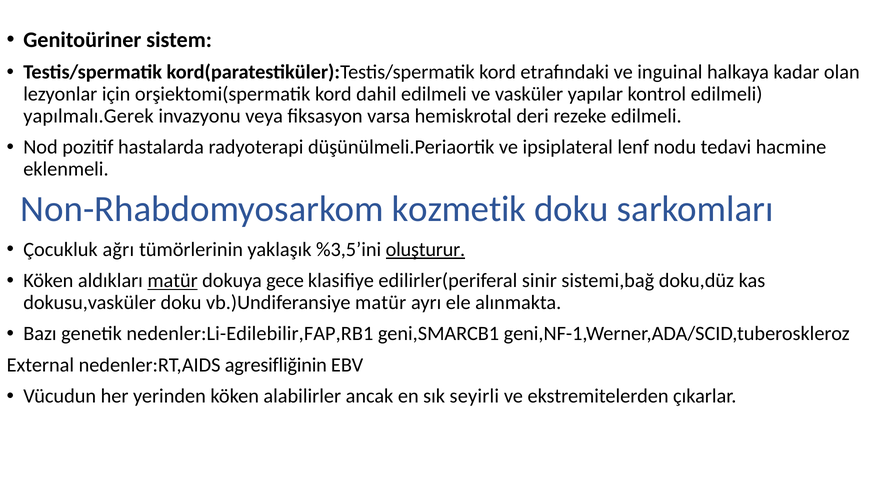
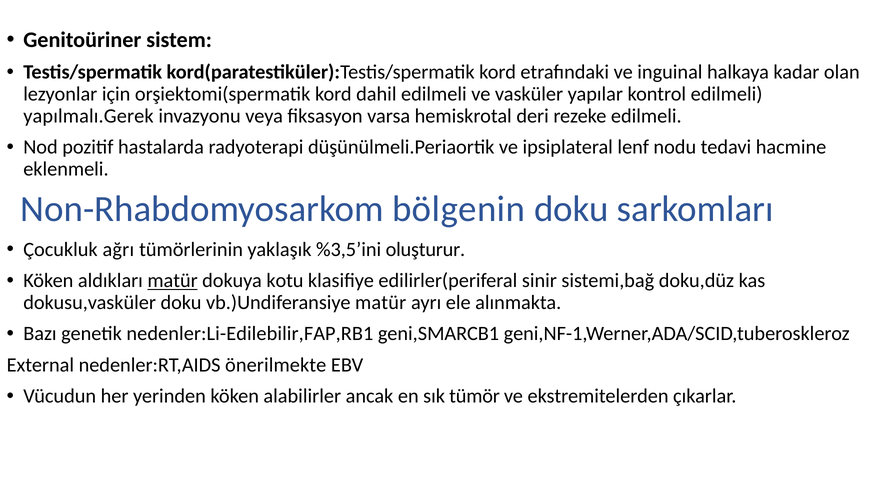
kozmetik: kozmetik -> bölgenin (459, 209)
oluşturur underline: present -> none (425, 249)
gece: gece -> kotu (285, 281)
agresifliğinin: agresifliğinin -> önerilmekte (276, 365)
seyirli: seyirli -> tümör (475, 396)
